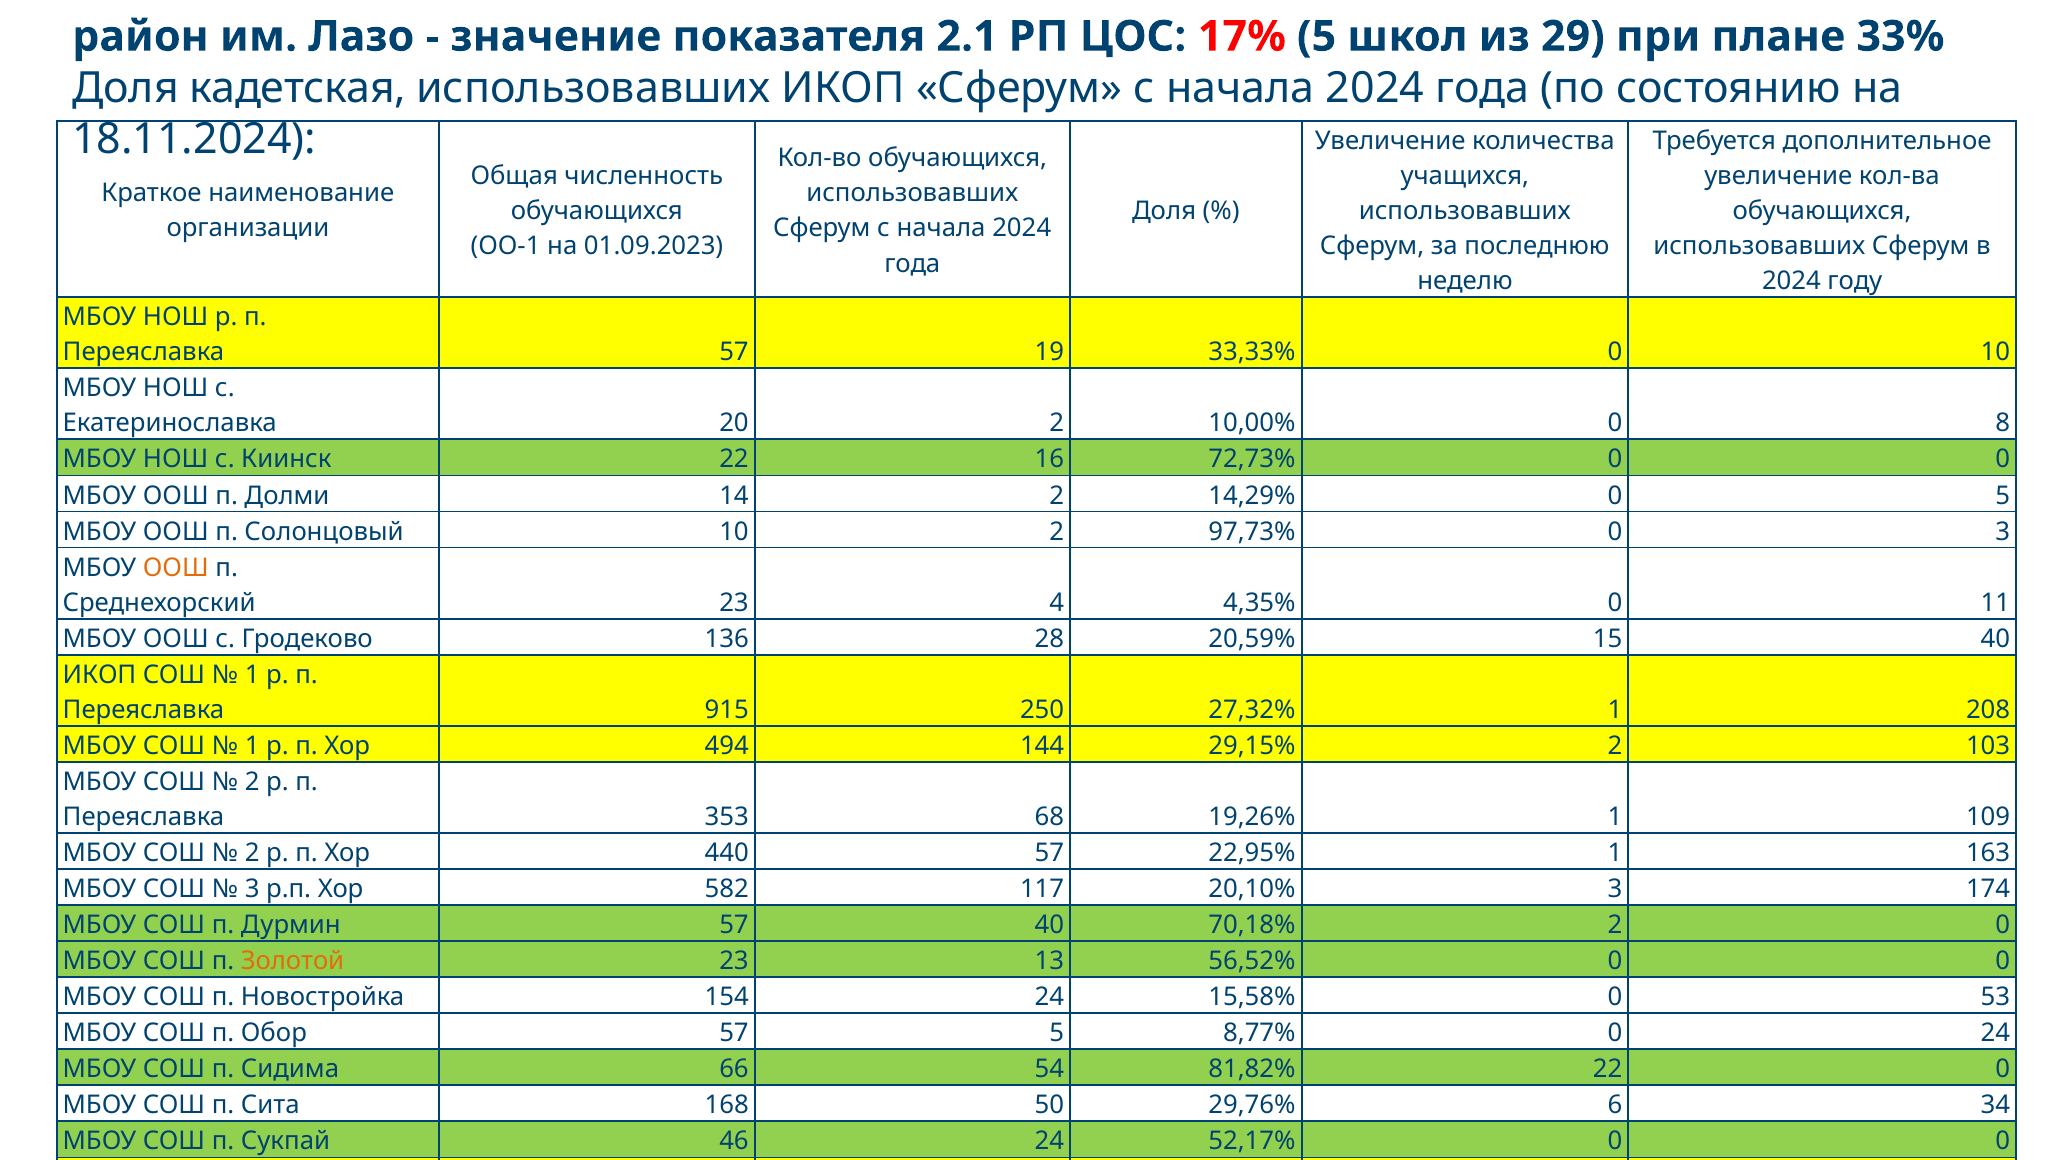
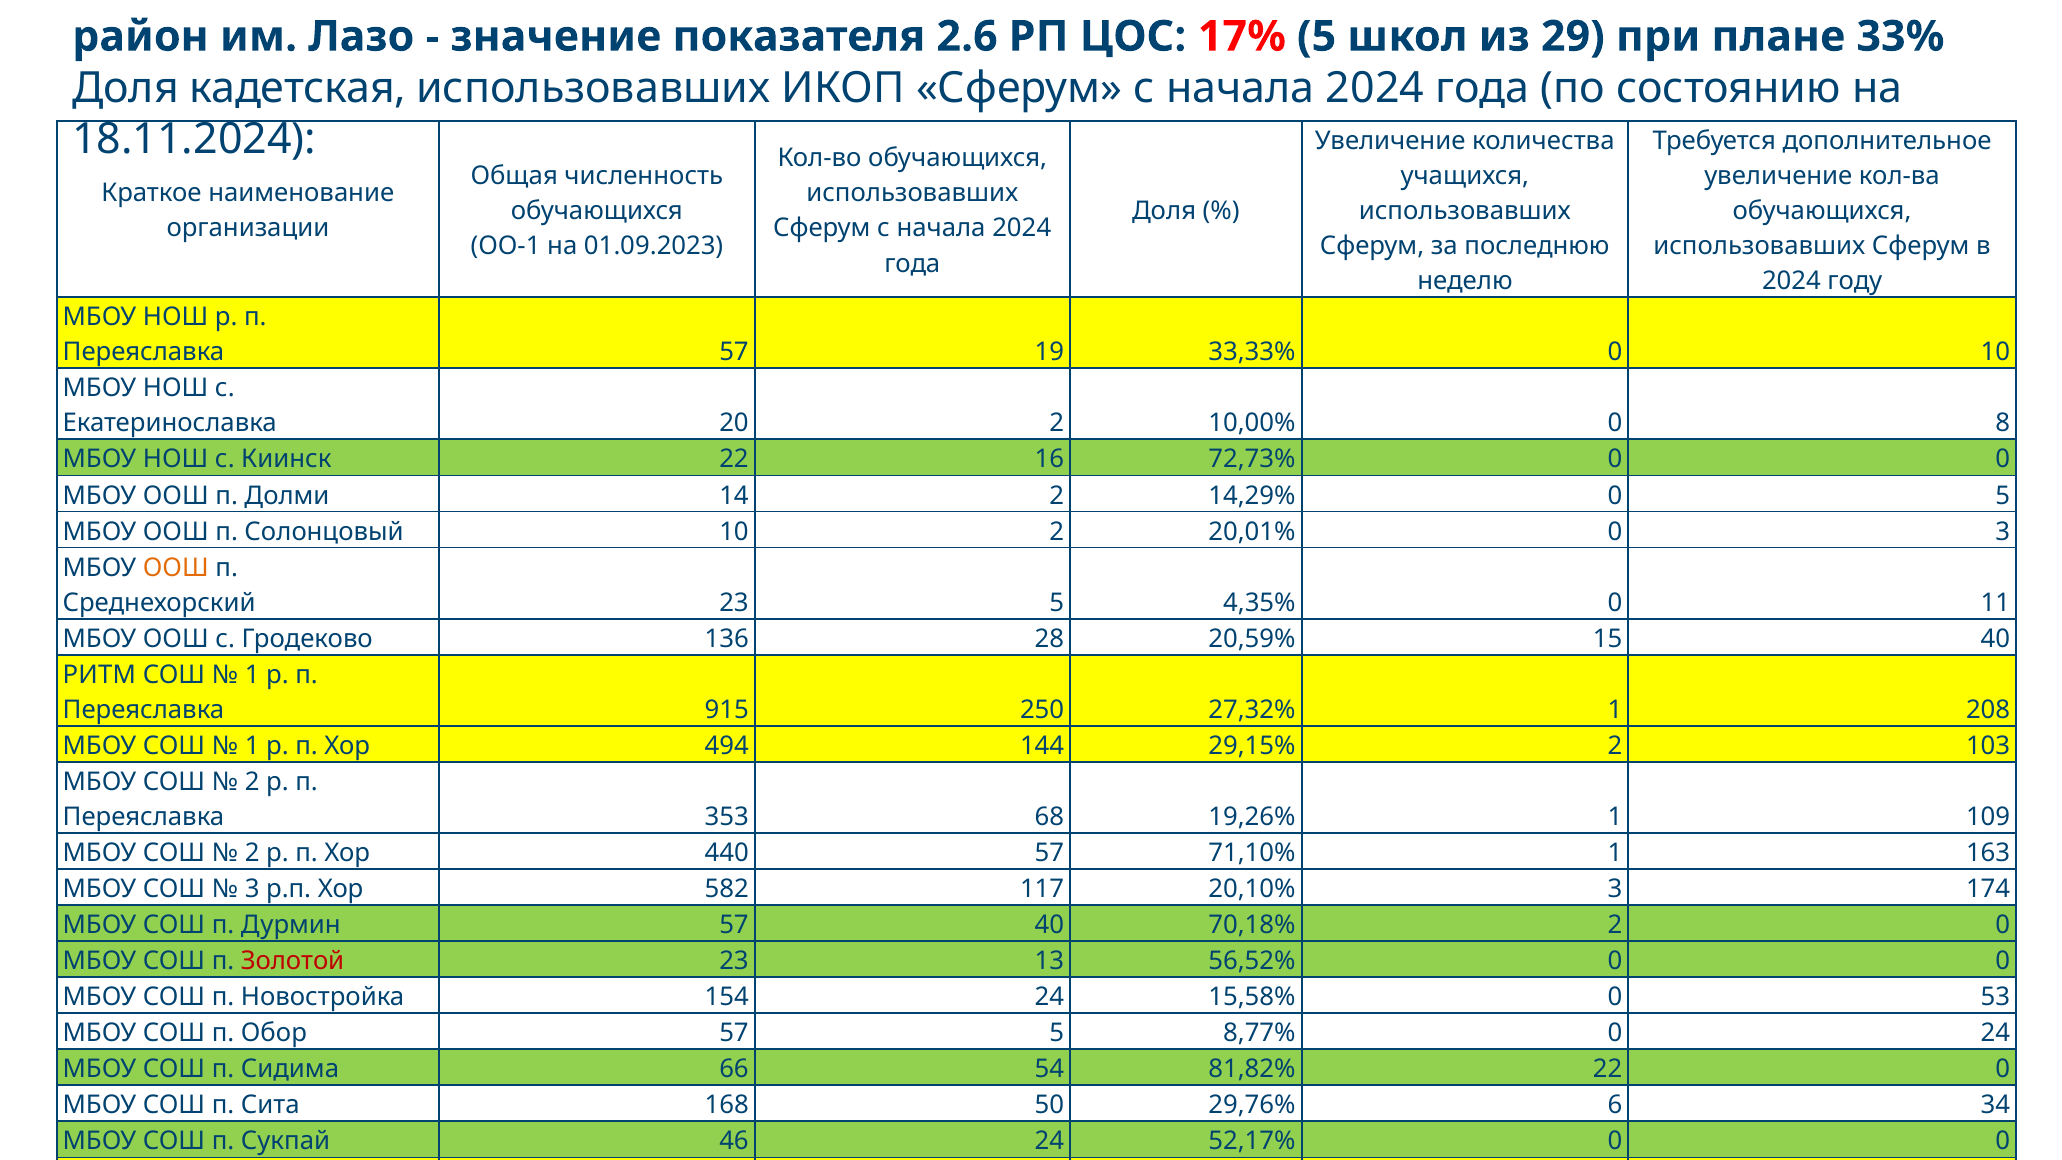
2.1: 2.1 -> 2.6 (967, 37)
97,73%: 97,73% -> 20,01% (1252, 531)
23 4: 4 -> 5 (1057, 603)
ИКОП: ИКОП -> РИТМ (99, 675)
22,95%: 22,95% -> 71,10% (1252, 853)
Золотой colour: orange -> red (293, 961)
